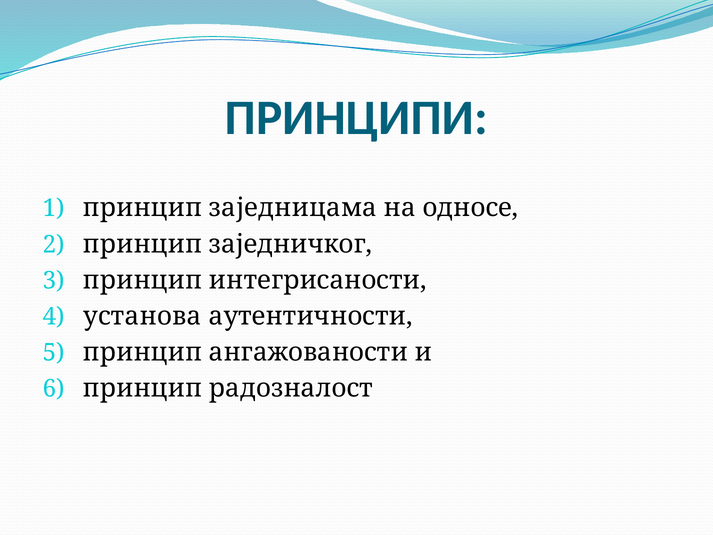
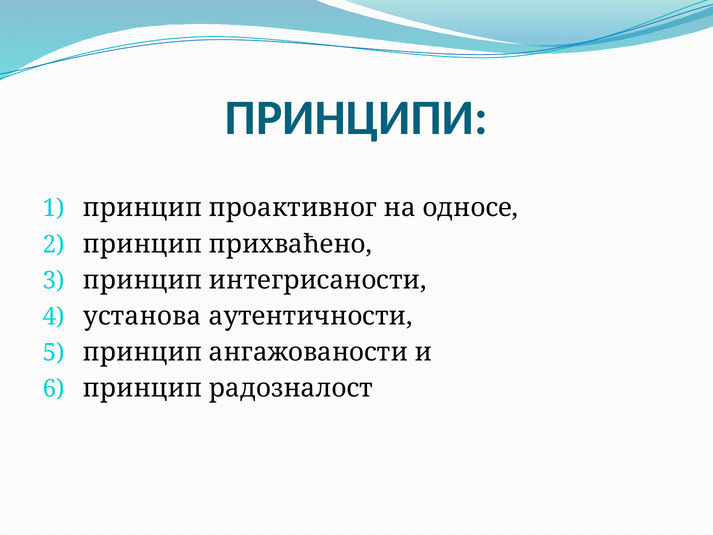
заједницама: заједницама -> проактивног (293, 208)
заједничког: заједничког -> прихваћено (291, 244)
